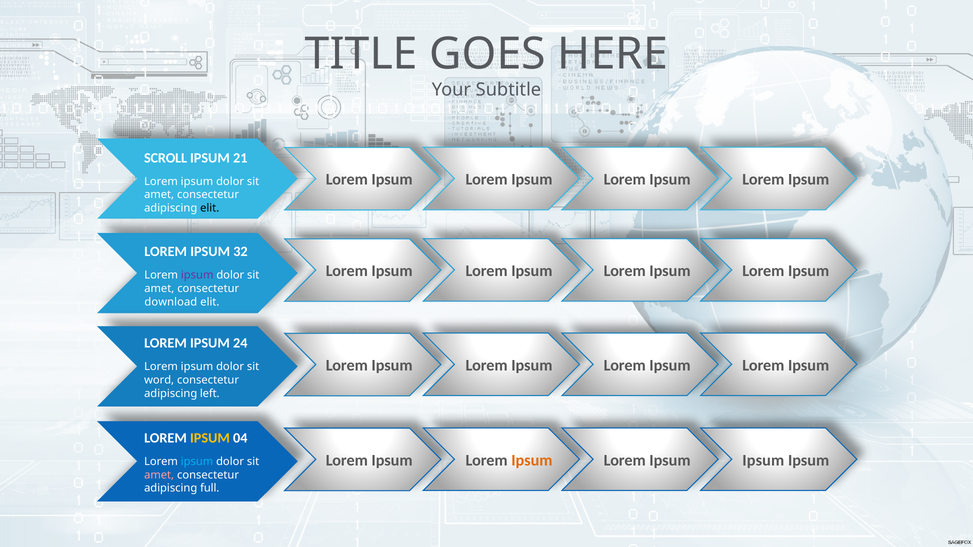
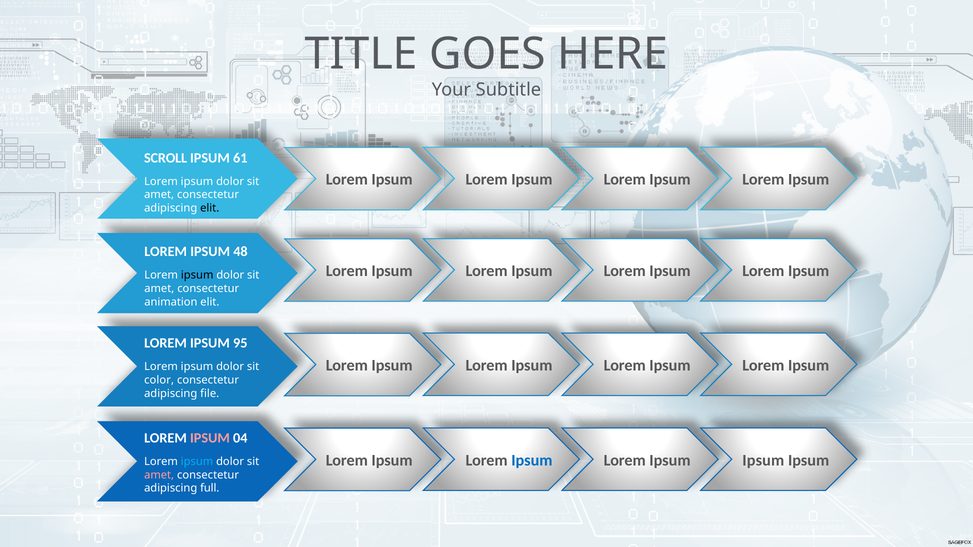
21: 21 -> 61 (240, 158)
32: 32 -> 48 (240, 252)
ipsum colour: purple -> black (197, 275)
download: download -> animation (171, 302)
24: 24 -> 95 (240, 343)
word: word -> color (159, 380)
left: left -> file (210, 394)
IPSUM colour: yellow -> pink (210, 438)
Ipsum colour: orange -> blue (532, 461)
